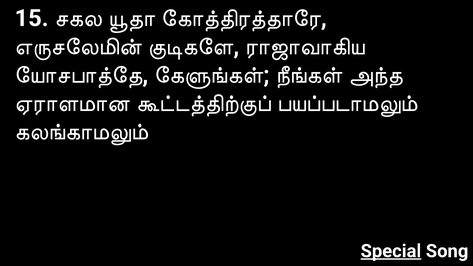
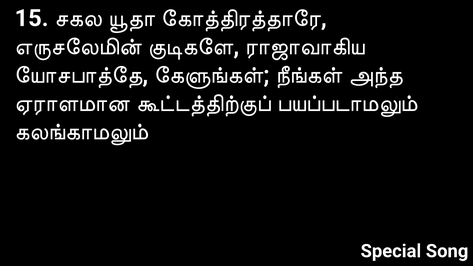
Special underline: present -> none (391, 251)
